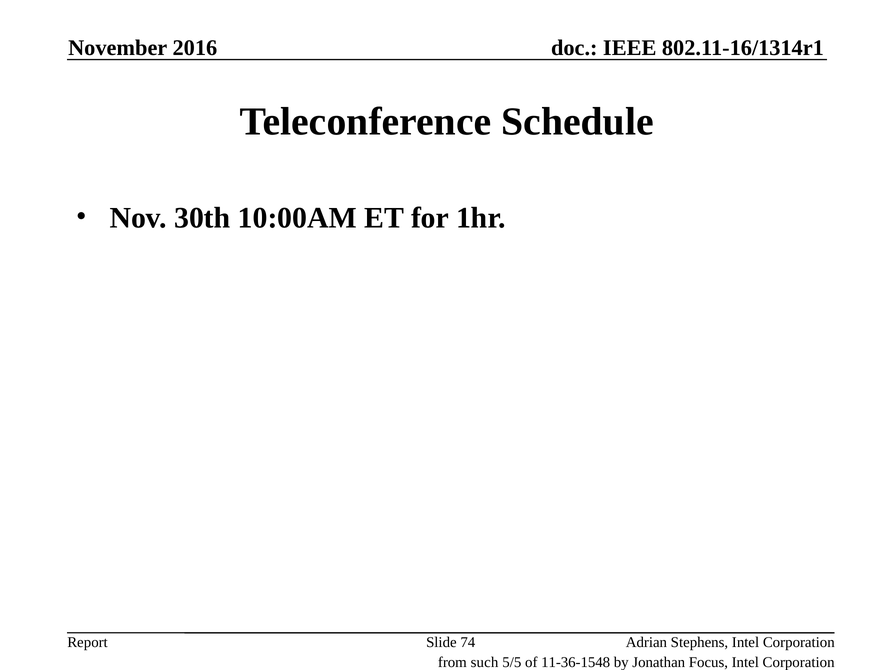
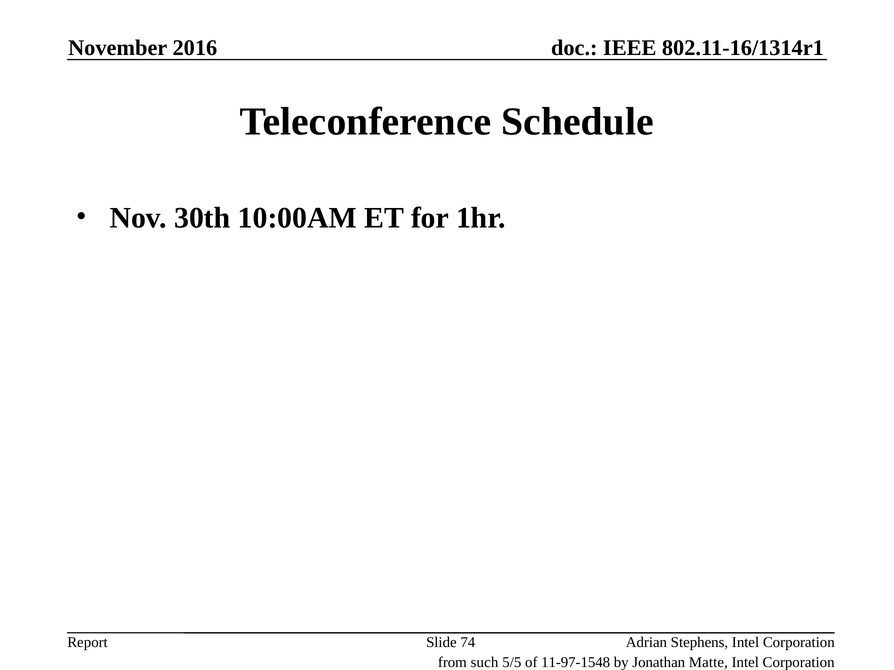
11-36-1548: 11-36-1548 -> 11-97-1548 (576, 663)
Focus: Focus -> Matte (708, 663)
